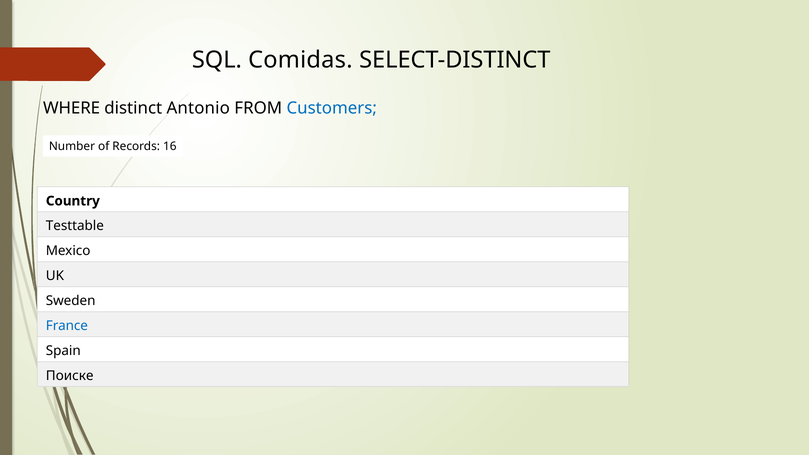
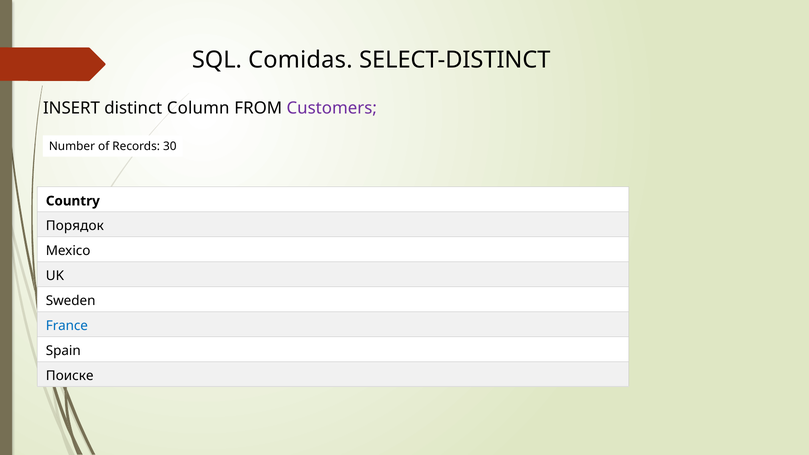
WHERE: WHERE -> INSERT (71, 108)
Antonio: Antonio -> Column (198, 108)
Customers colour: blue -> purple (332, 108)
16: 16 -> 30 (170, 146)
Testtable: Testtable -> Порядок (75, 226)
